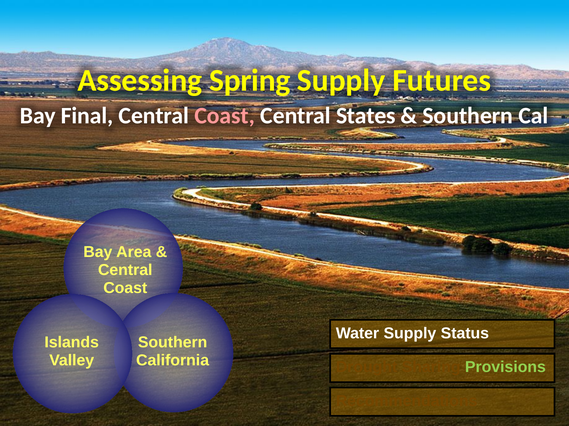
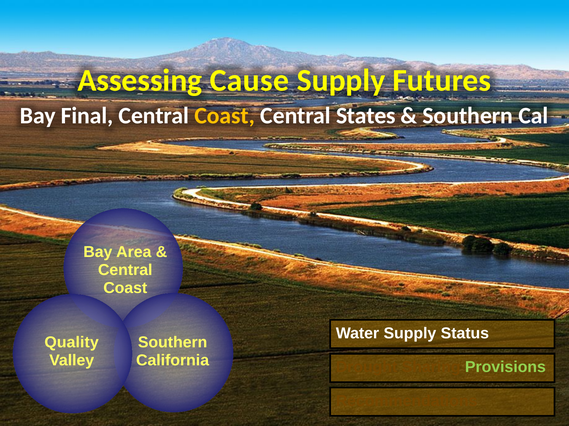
Spring: Spring -> Cause (249, 81)
Coast colour: pink -> yellow (225, 116)
Islands: Islands -> Quality (72, 343)
